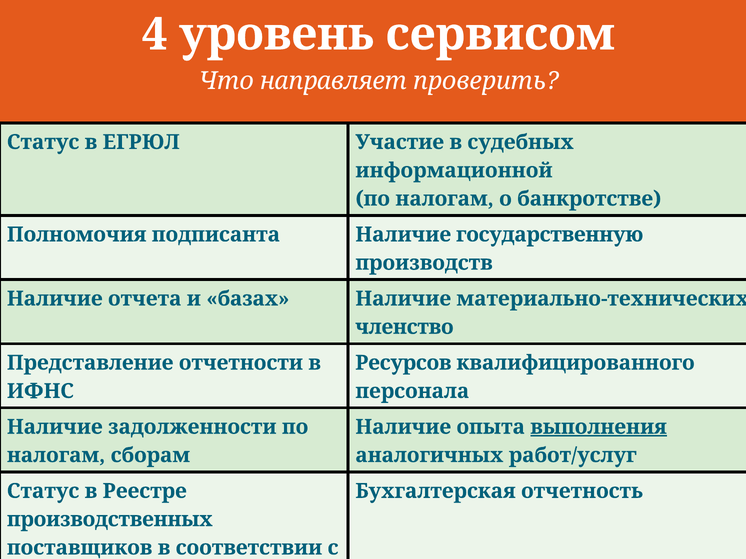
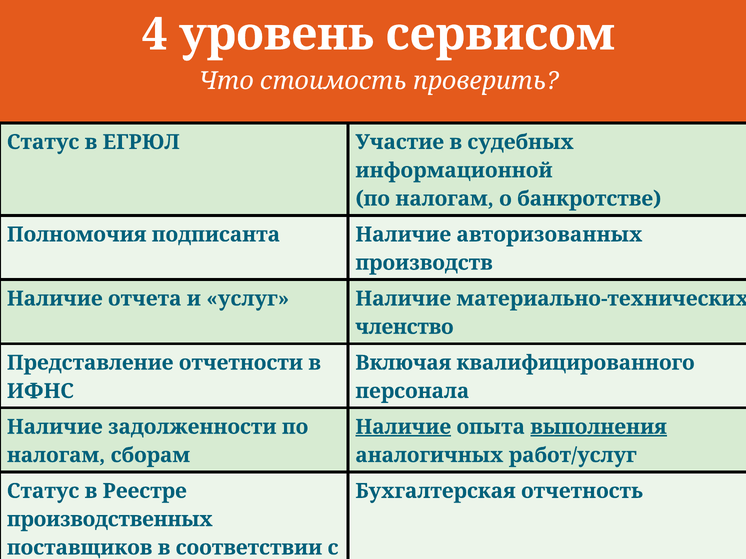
направляет: направляет -> стоимость (334, 81)
государственную: государственную -> авторизованных (549, 235)
базах: базах -> услуг (248, 299)
Ресурсов: Ресурсов -> Включая (403, 363)
Наличие underline: none -> present (403, 427)
